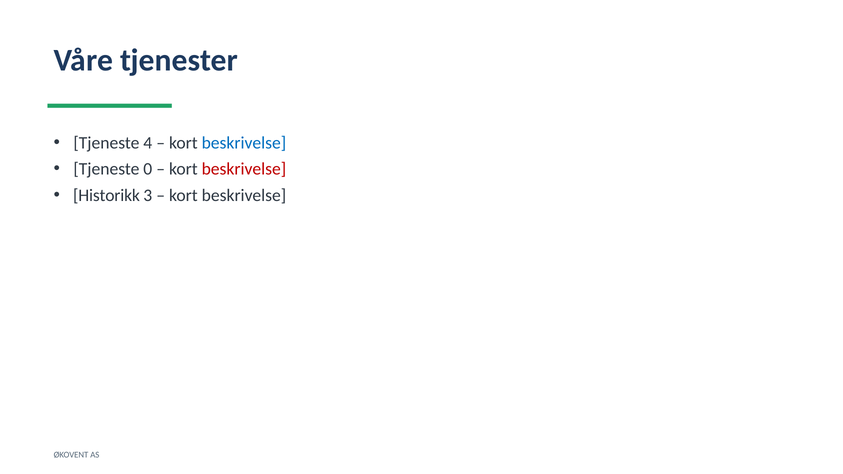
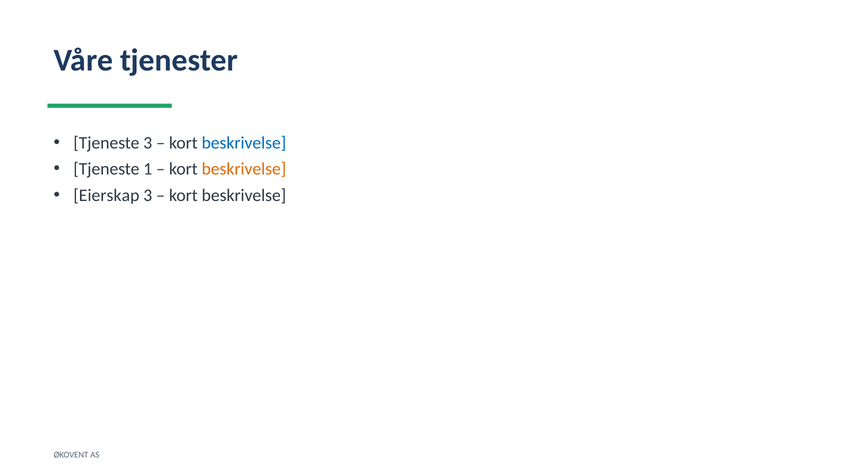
Tjeneste 4: 4 -> 3 (148, 143)
0: 0 -> 1 (148, 169)
beskrivelse colour: red -> orange (244, 169)
Historikk: Historikk -> Eierskap (106, 195)
